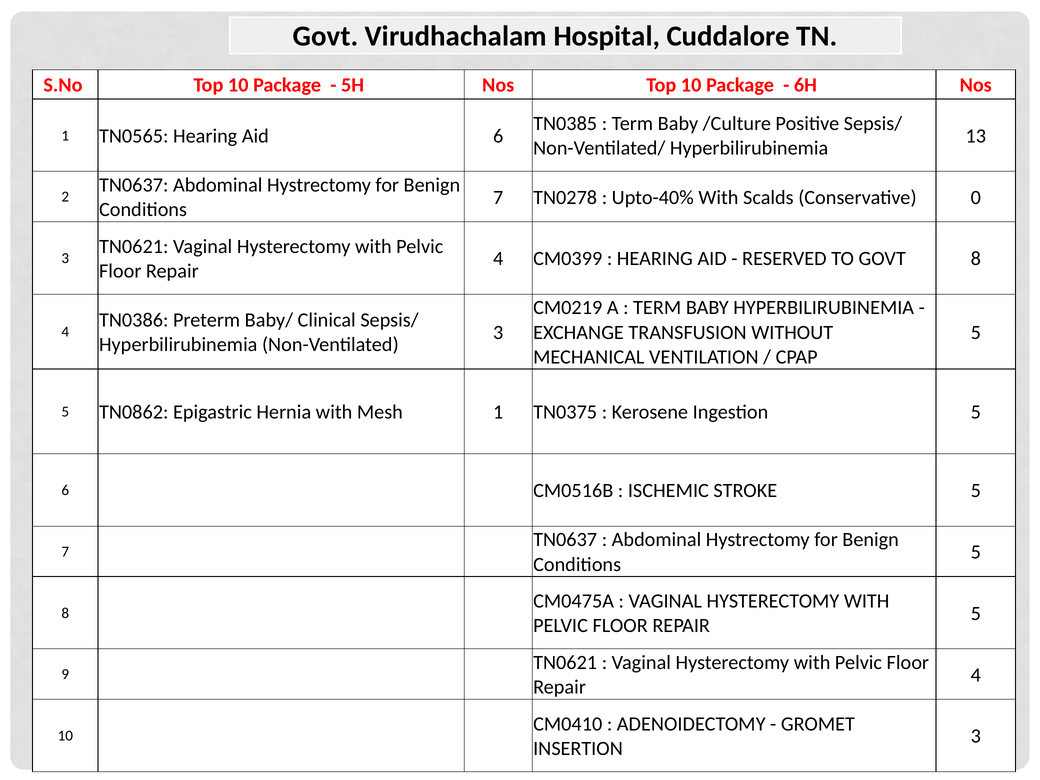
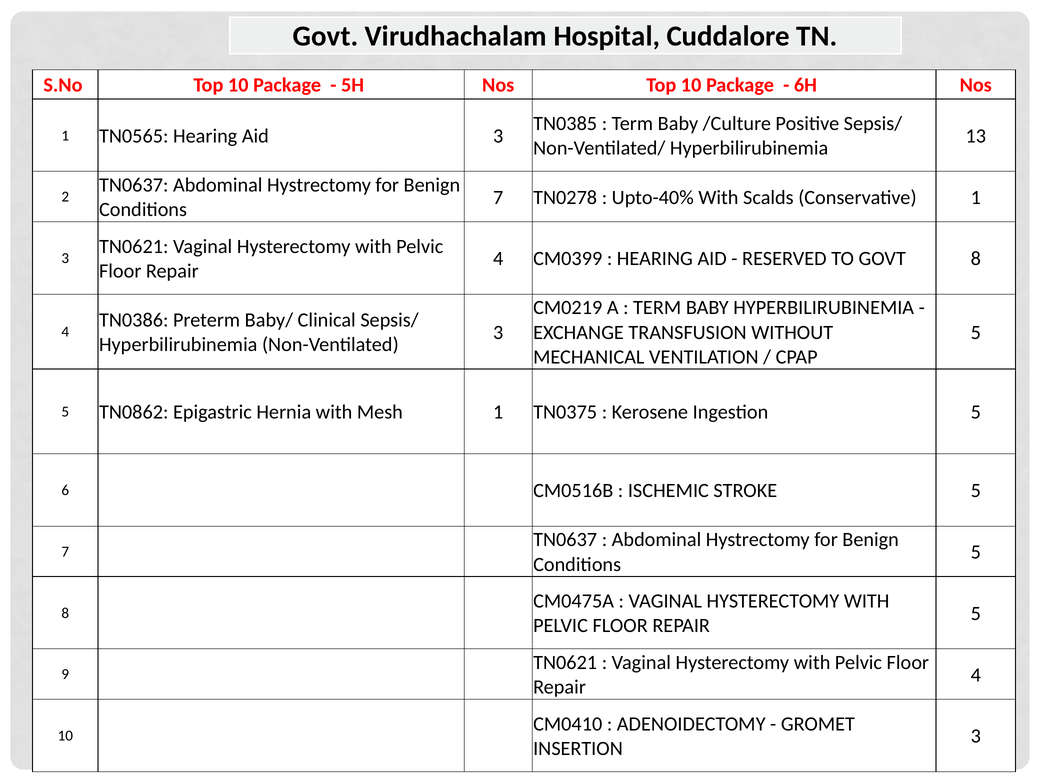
Aid 6: 6 -> 3 (498, 136)
Conservative 0: 0 -> 1 (976, 197)
